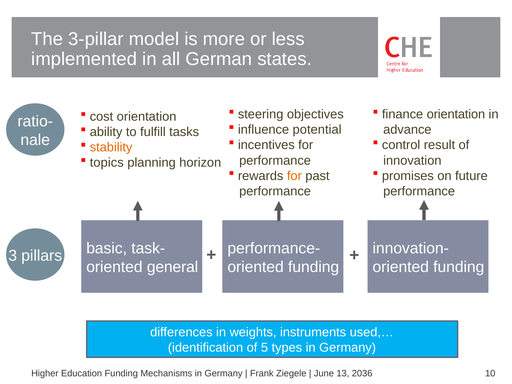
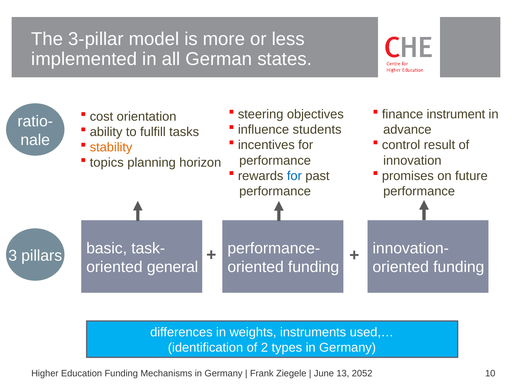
finance orientation: orientation -> instrument (456, 114)
potential: potential -> students (317, 130)
for colour: orange -> blue (294, 176)
5: 5 -> 2 (264, 348)
2036: 2036 -> 2052 (362, 374)
